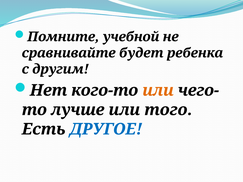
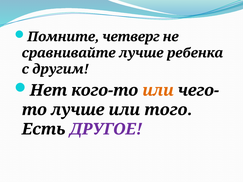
учебной: учебной -> четверг (131, 37)
сравнивайте будет: будет -> лучше (141, 53)
ДРУГОЕ colour: blue -> purple (106, 129)
